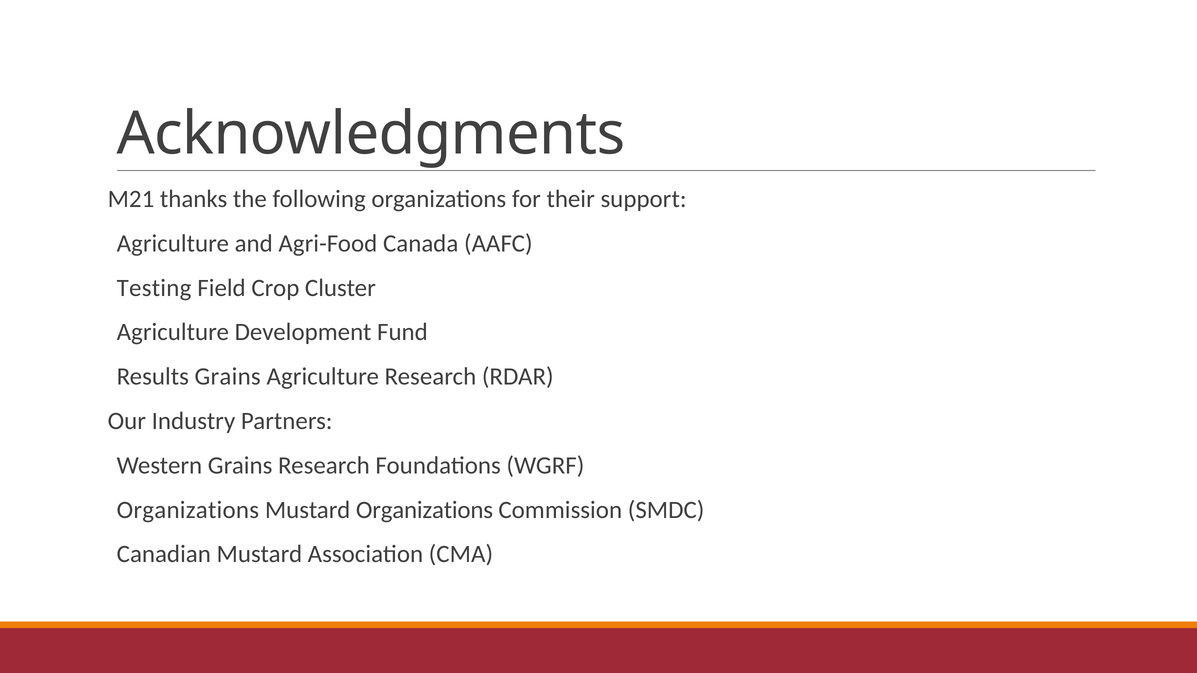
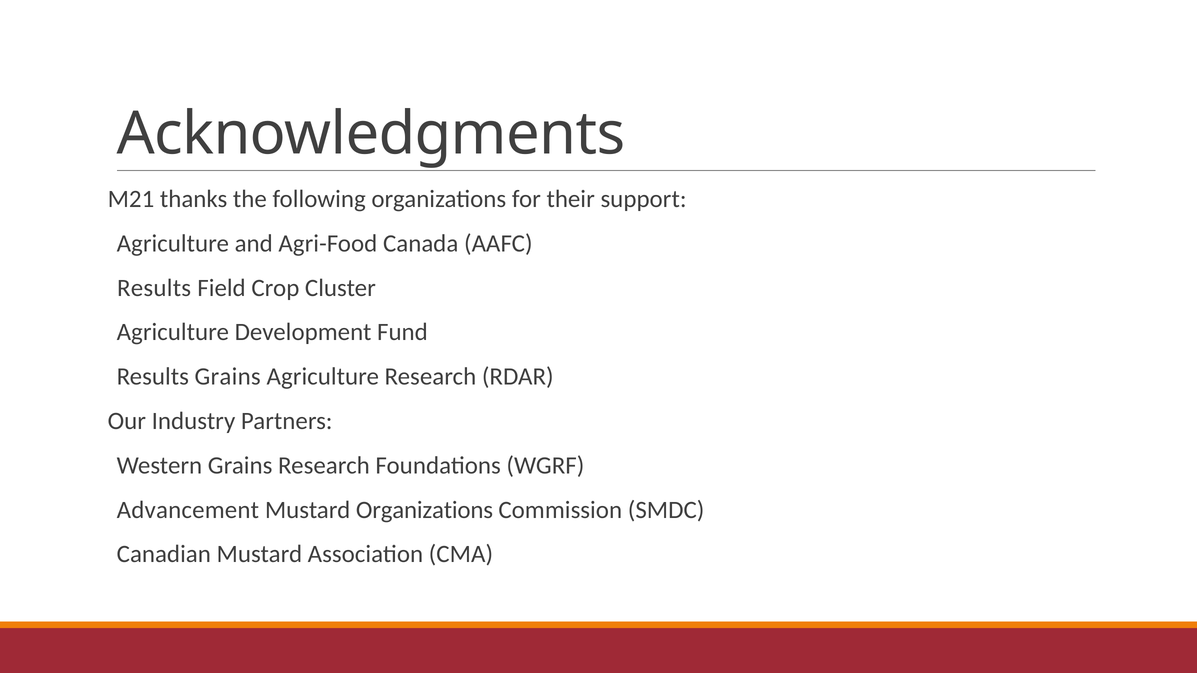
Testing: Testing -> Results (154, 288)
Organizations: Organizations -> Advancement (188, 510)
